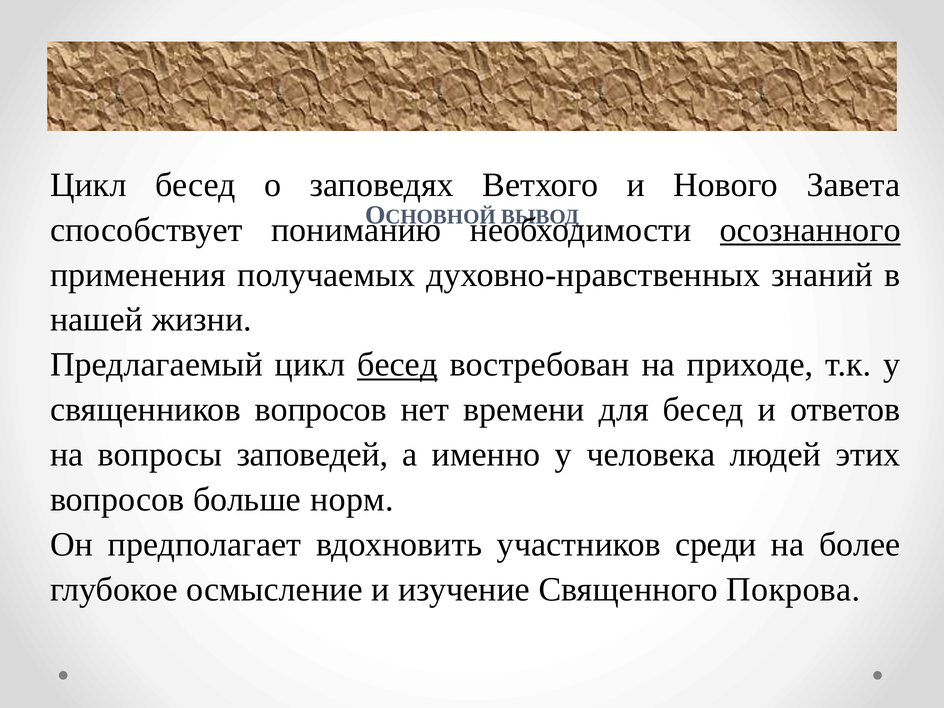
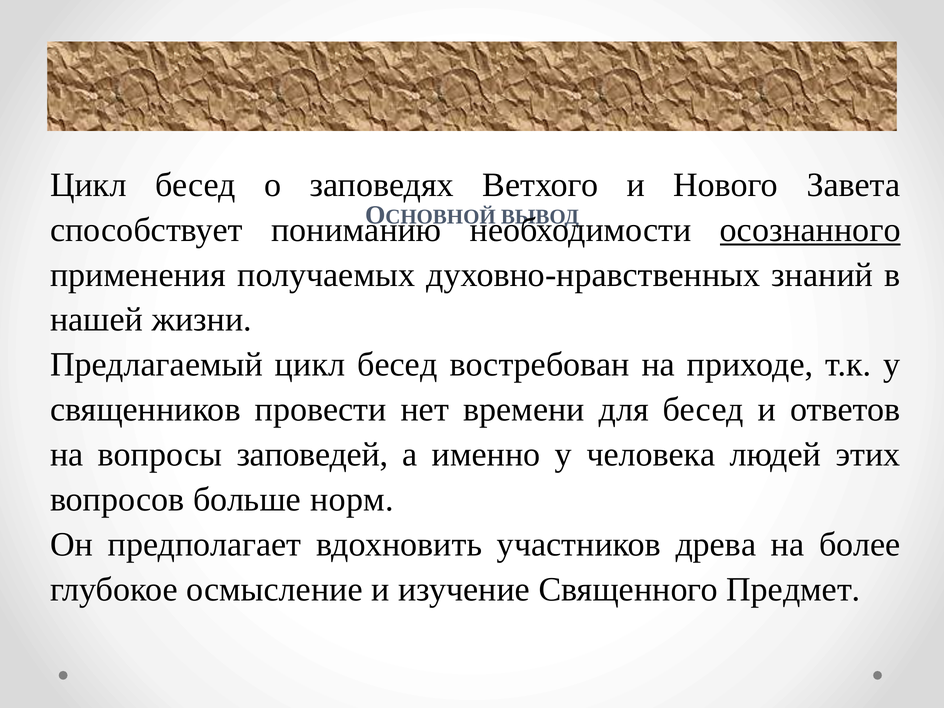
бесед underline: present -> none (397, 365)
священников вопросов: вопросов -> провести (321, 410)
среди: среди -> древа (716, 545)
Покрова: Покрова -> Предмет (793, 590)
